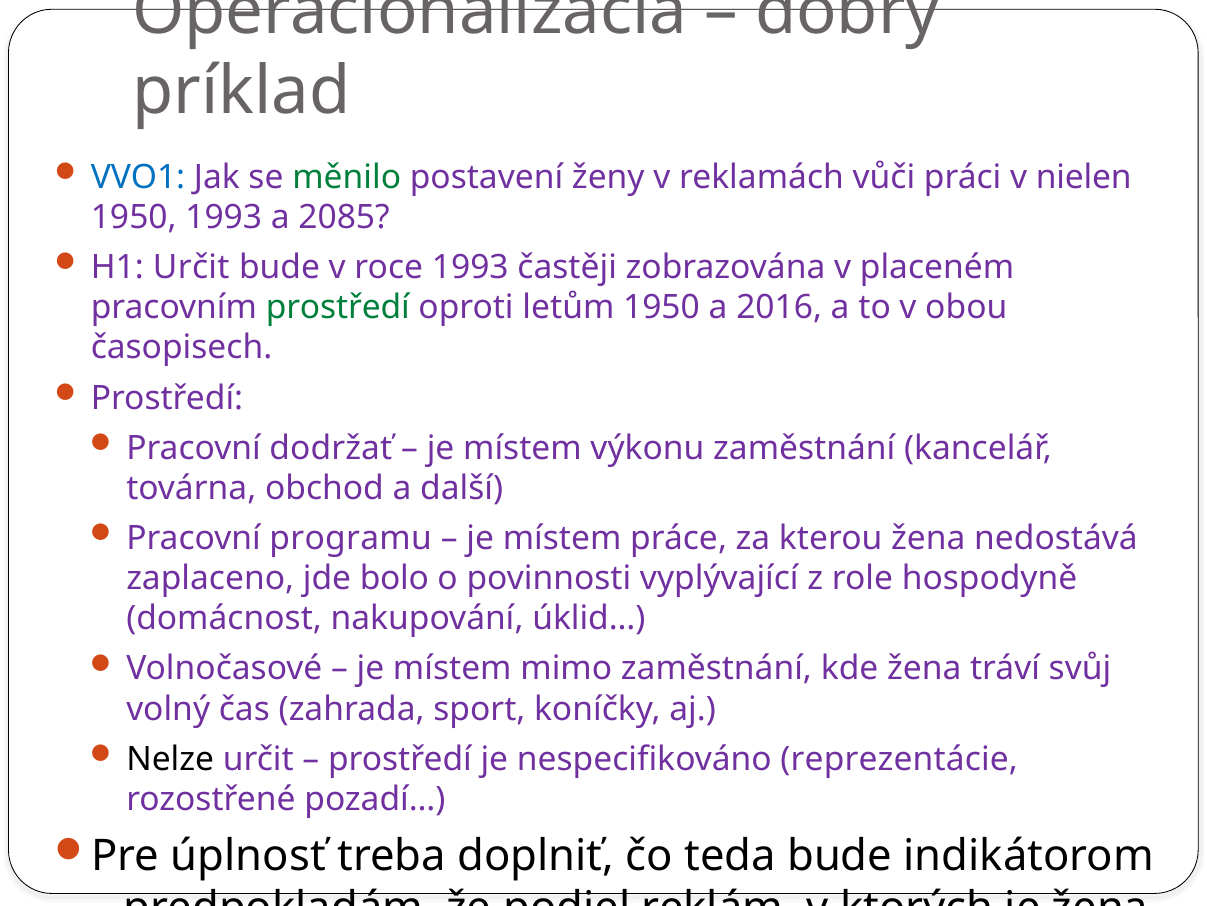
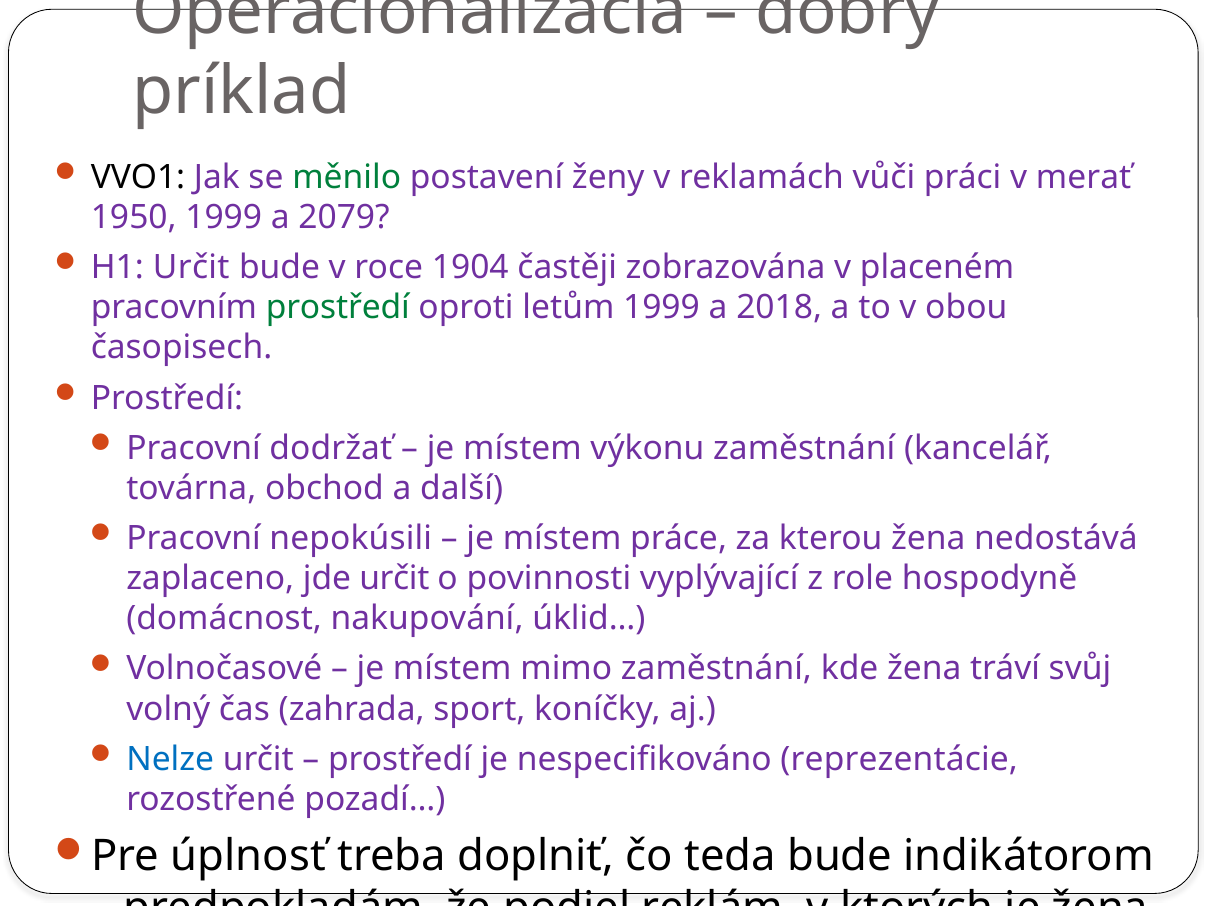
VVO1 colour: blue -> black (138, 177)
nielen: nielen -> merať (1084, 177)
1950 1993: 1993 -> 1999 (224, 217)
2085: 2085 -> 2079 (344, 217)
roce 1993: 1993 -> 1904 (470, 267)
letům 1950: 1950 -> 1999 (661, 307)
2016: 2016 -> 2018 (779, 307)
programu: programu -> nepokúsili (351, 538)
jde bolo: bolo -> určit (394, 578)
Nelze colour: black -> blue (170, 759)
